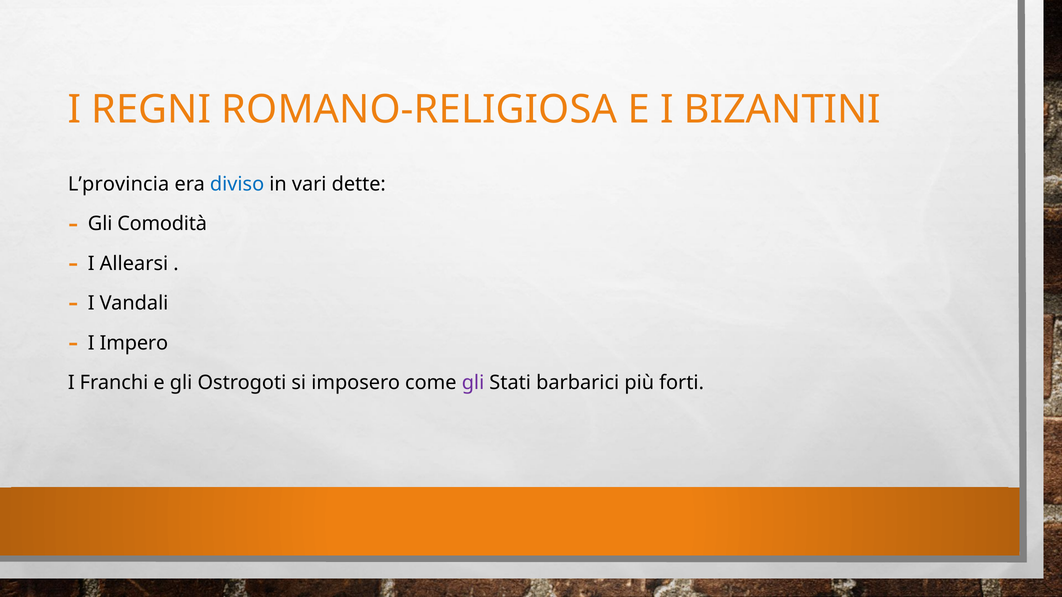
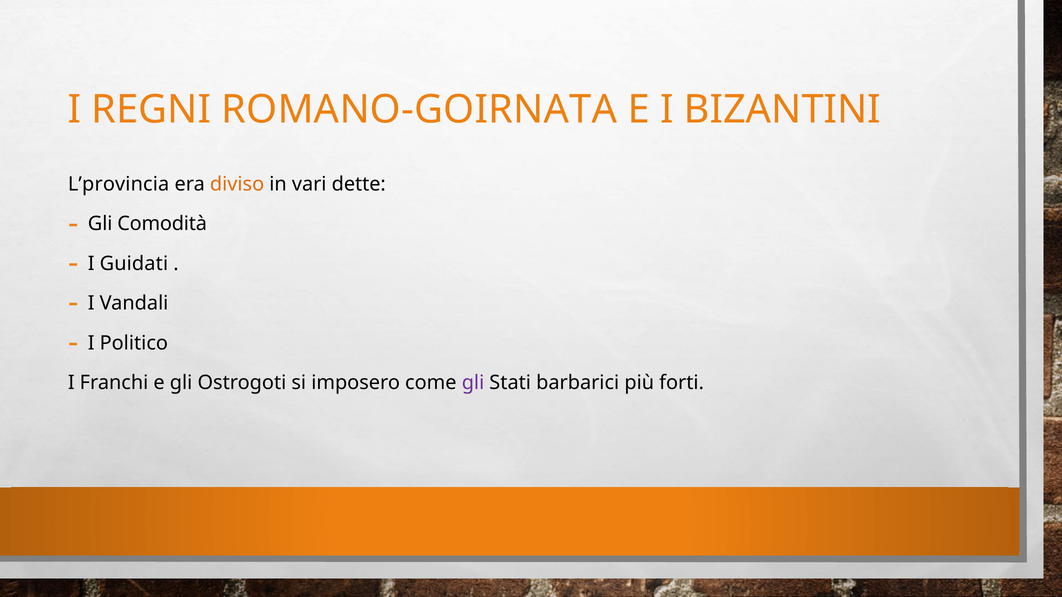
ROMANO-RELIGIOSA: ROMANO-RELIGIOSA -> ROMANO-GOIRNATA (419, 110)
diviso colour: blue -> orange (237, 184)
Allearsi: Allearsi -> Guidati (134, 264)
Impero: Impero -> Politico (134, 343)
